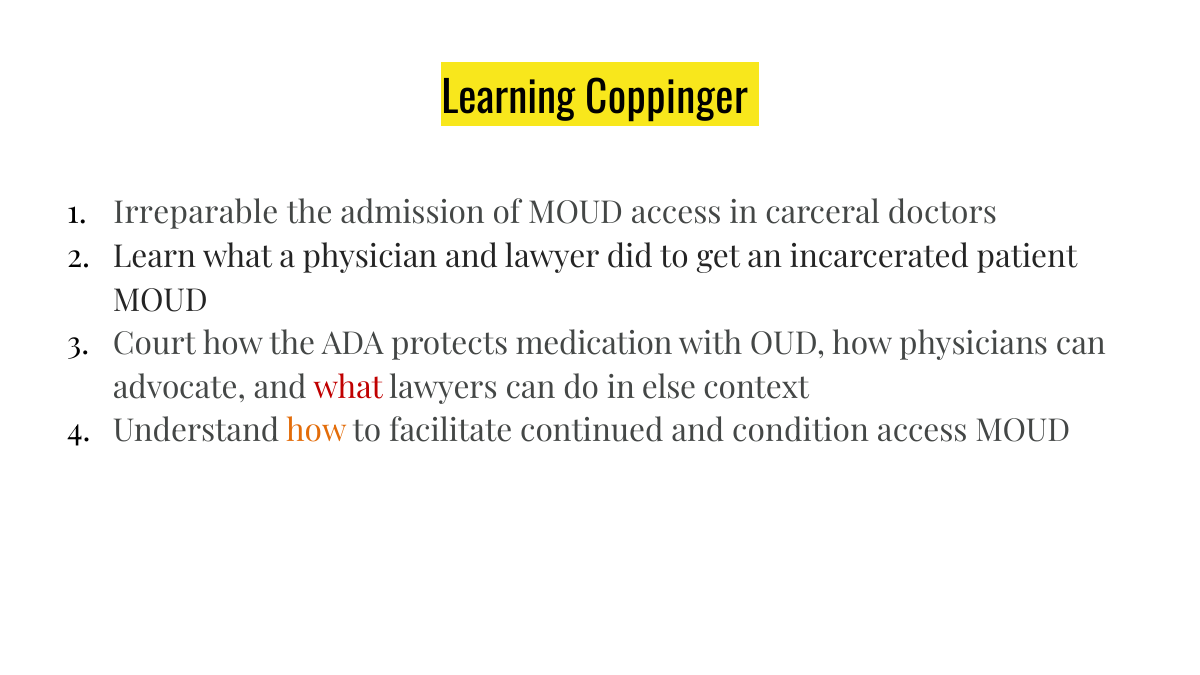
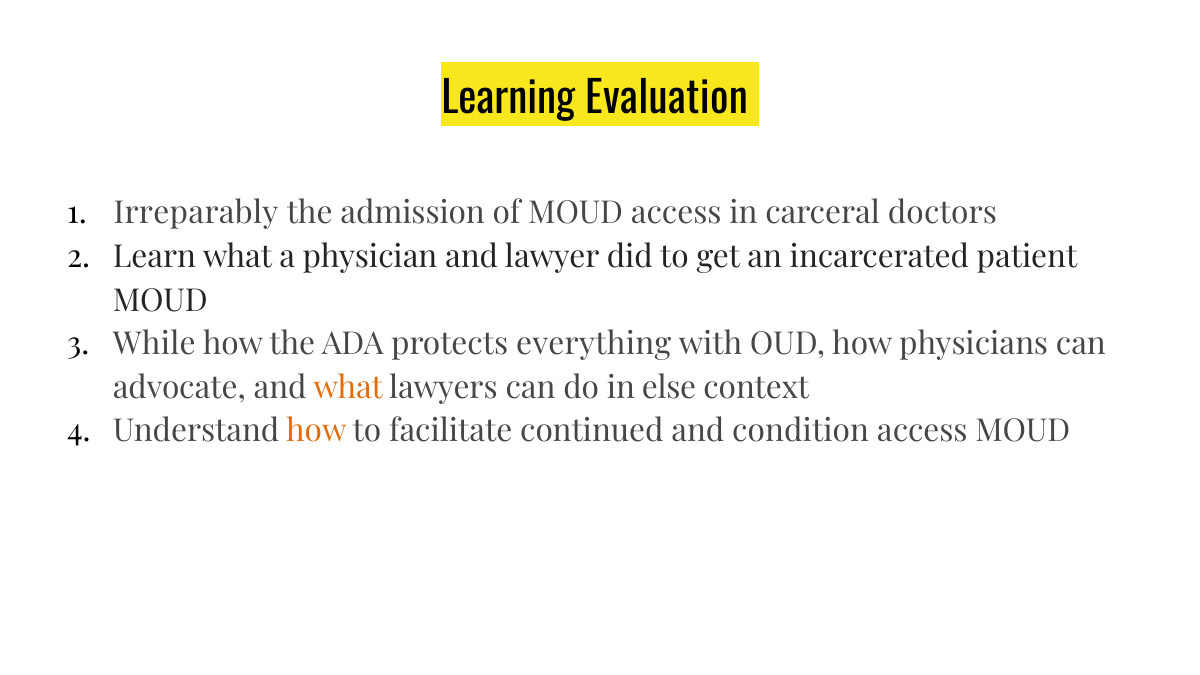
Coppinger: Coppinger -> Evaluation (667, 99)
Irreparable: Irreparable -> Irreparably (196, 213)
Court: Court -> While (154, 344)
medication: medication -> everything (594, 344)
what colour: red -> orange (348, 388)
